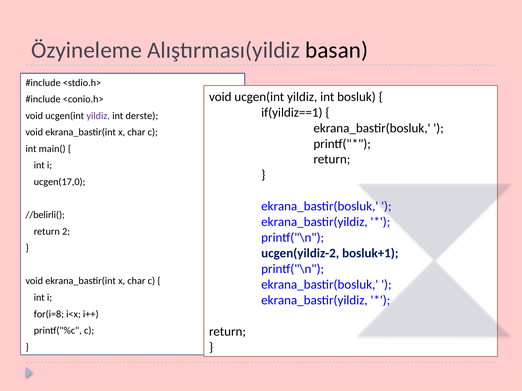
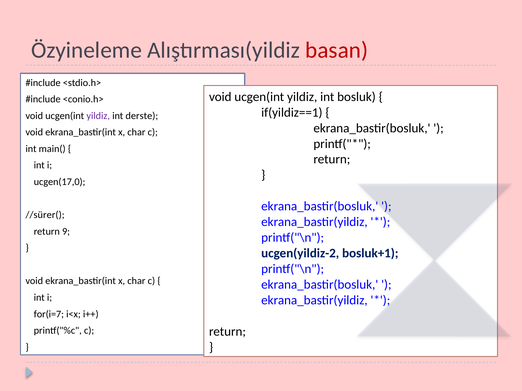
basan colour: black -> red (337, 50)
//belirli(: //belirli( -> //sürer( (45, 215)
2: 2 -> 9 (66, 232)
for(i=8: for(i=8 -> for(i=7 (49, 314)
